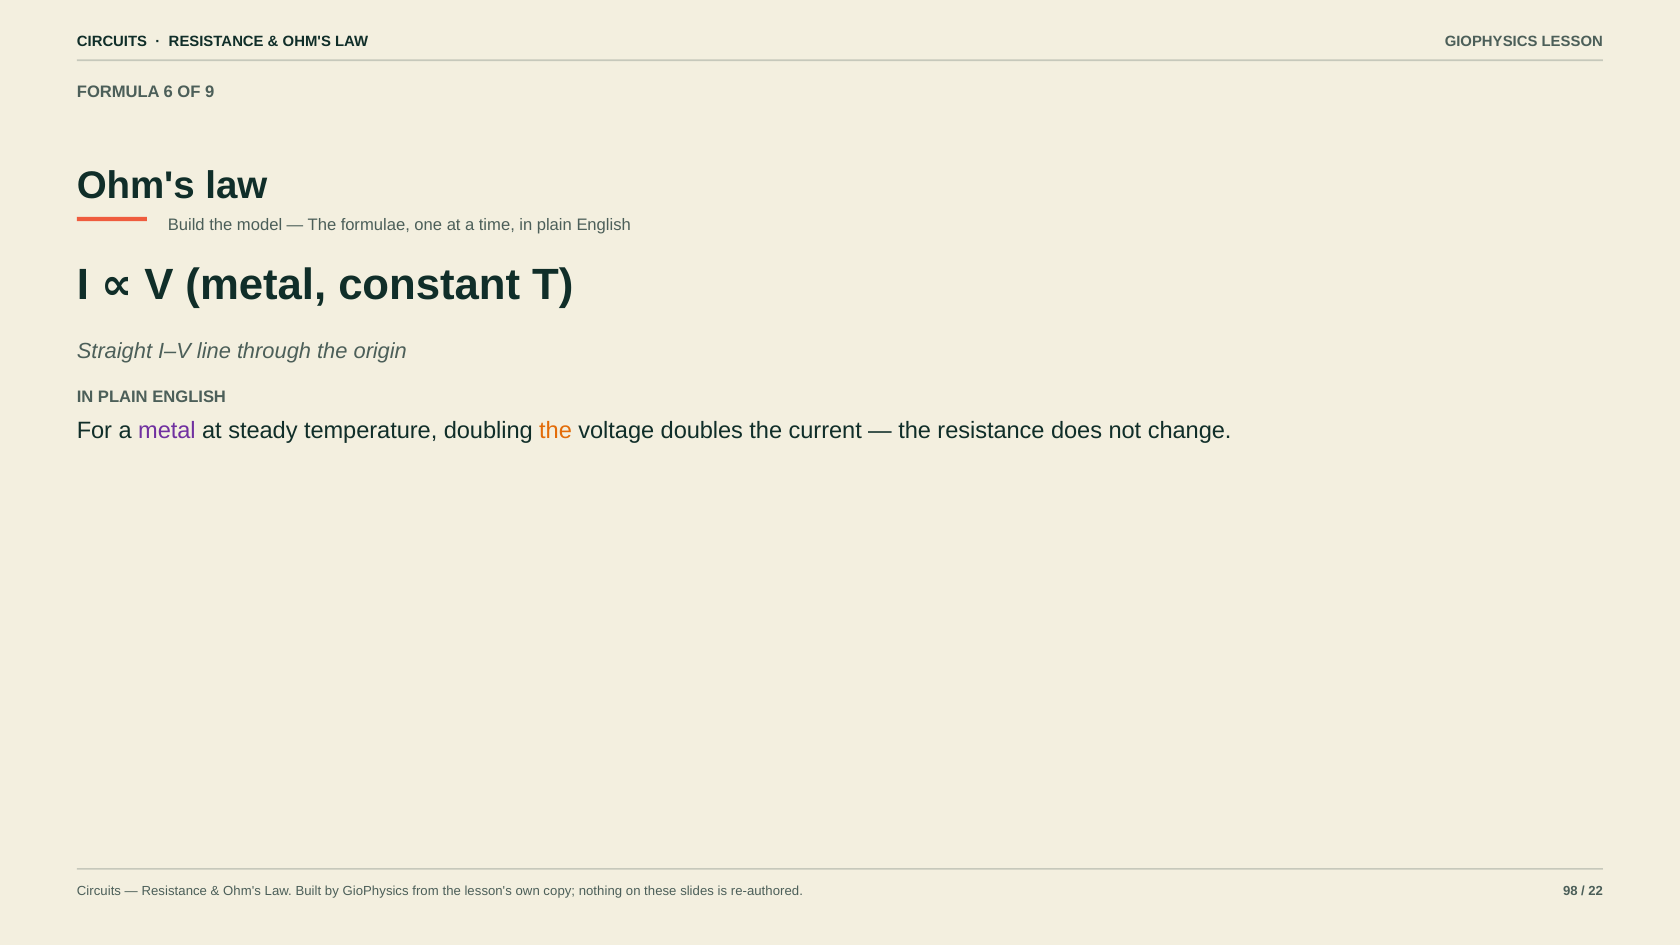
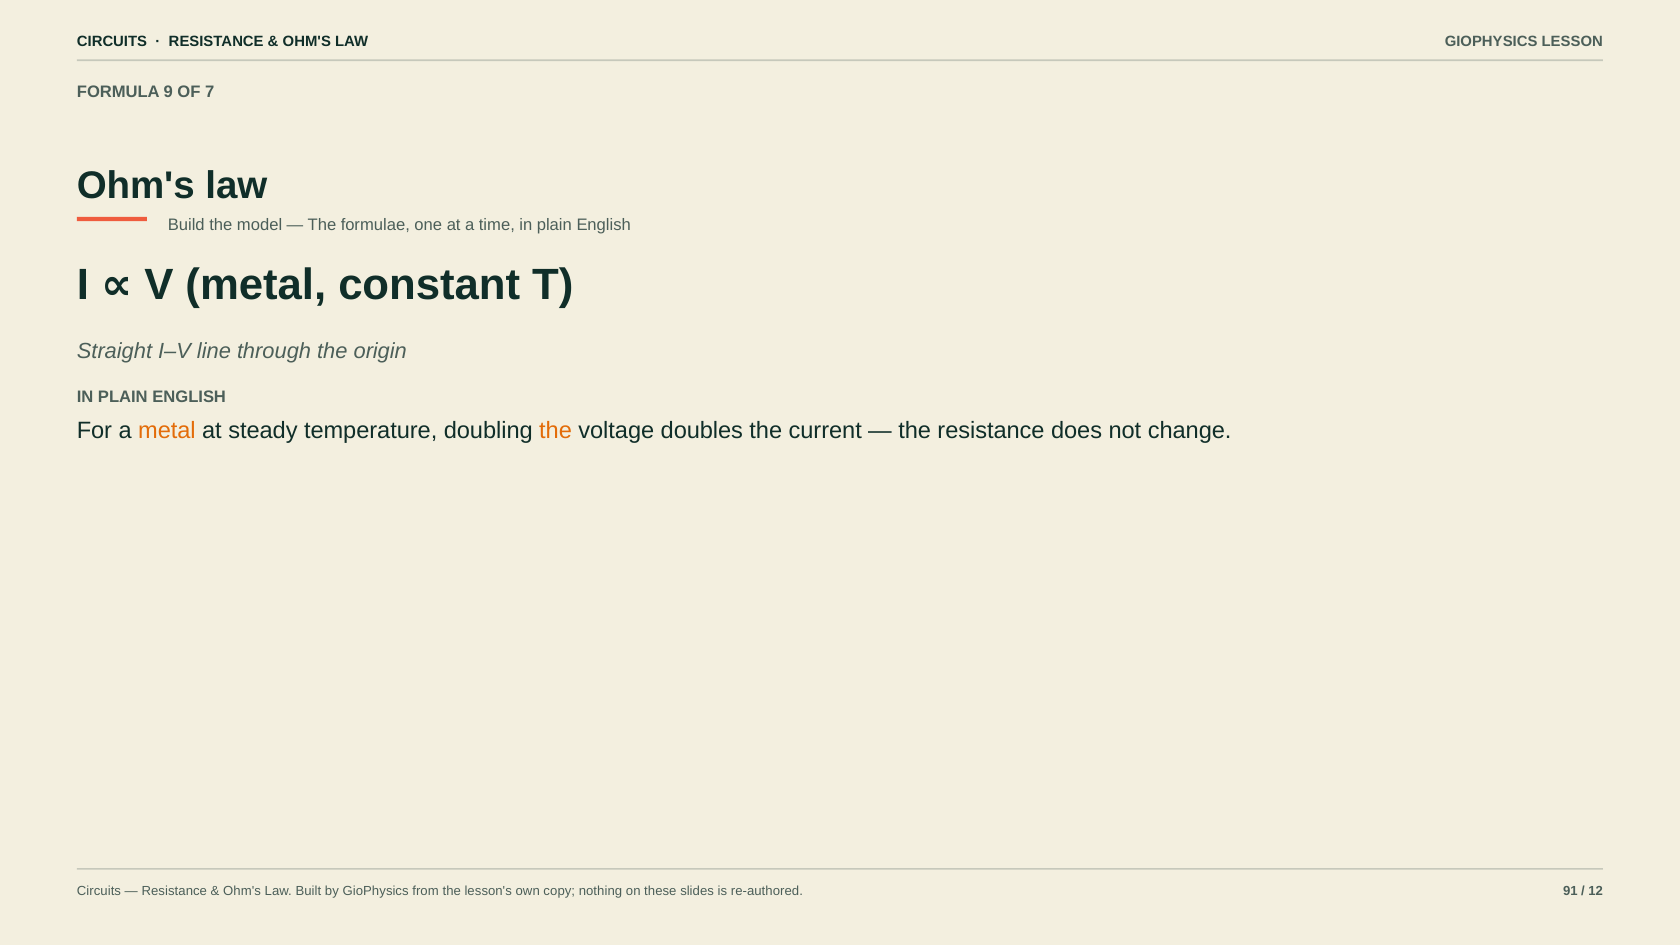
6: 6 -> 9 (168, 92)
9: 9 -> 7 (210, 92)
metal colour: purple -> orange (167, 431)
98: 98 -> 91 (1570, 891)
22: 22 -> 12 (1596, 891)
